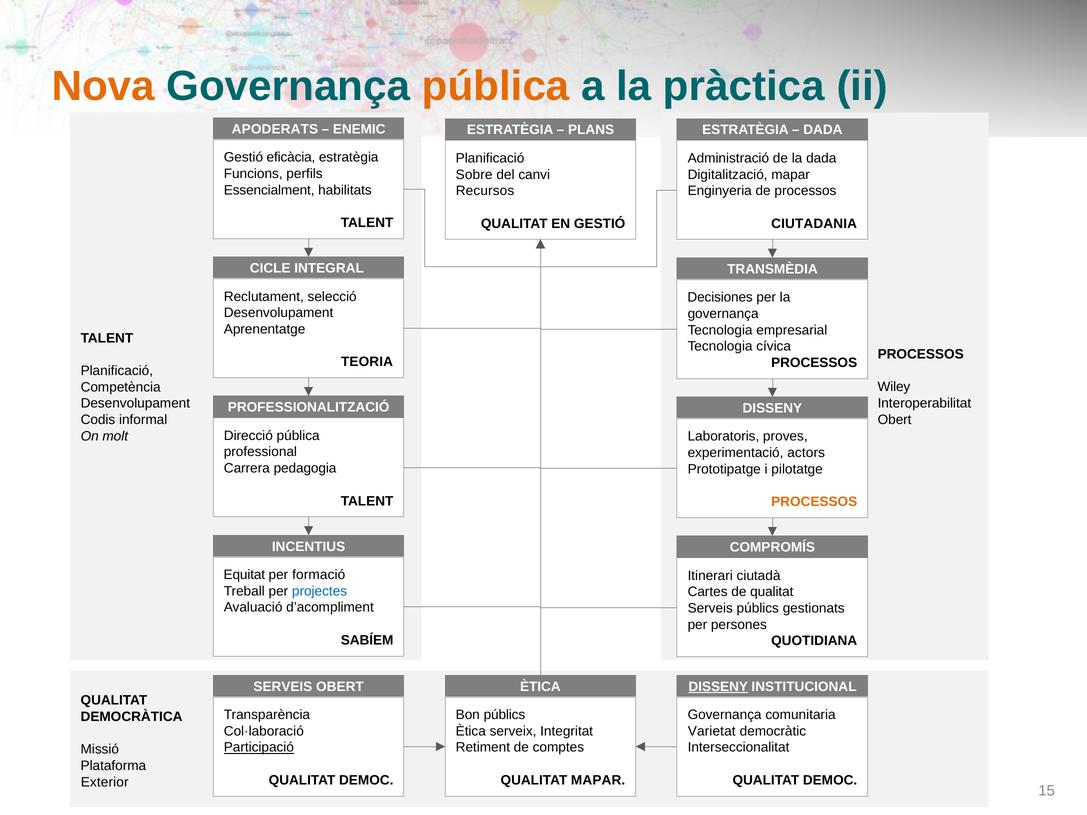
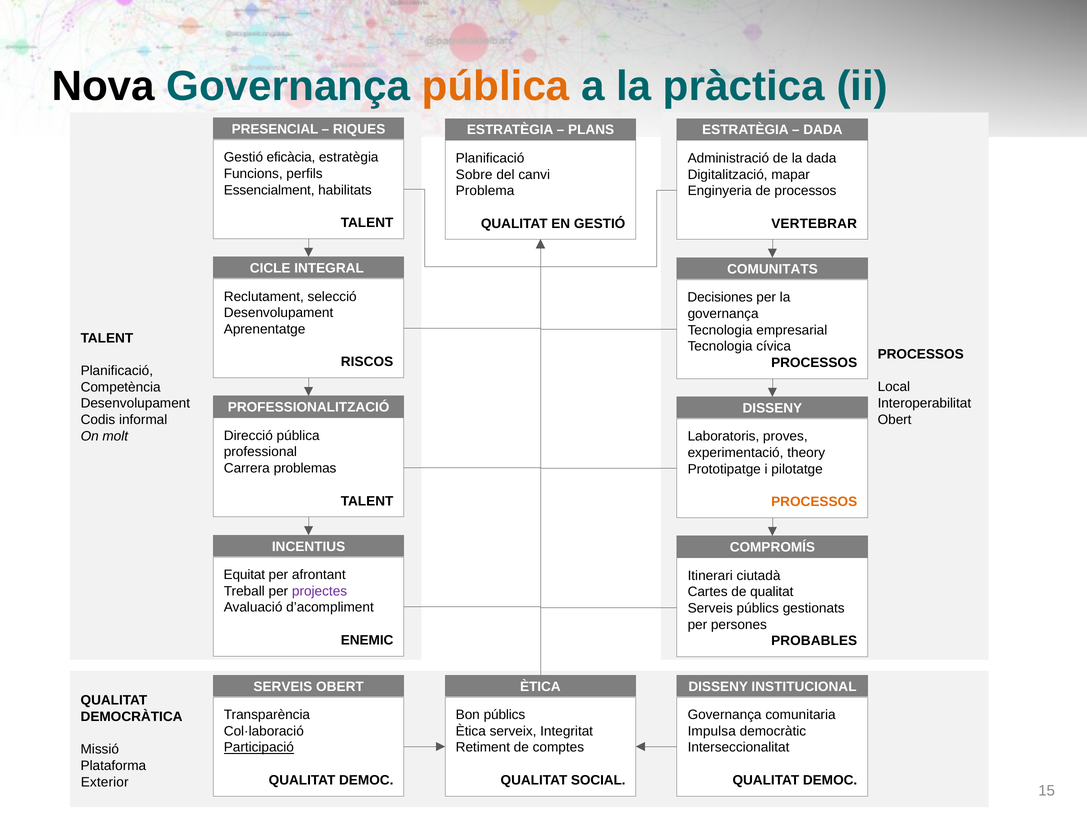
Nova colour: orange -> black (103, 86)
APODERATS: APODERATS -> PRESENCIAL (275, 129)
ENEMIC: ENEMIC -> RIQUES (359, 129)
Recursos: Recursos -> Problema (485, 191)
CIUTADANIA: CIUTADANIA -> VERTEBRAR (814, 224)
TRANSMÈDIA: TRANSMÈDIA -> COMUNITATS (772, 269)
TEORIA: TEORIA -> RISCOS (367, 362)
Wiley: Wiley -> Local (894, 387)
actors: actors -> theory (806, 453)
pedagogia: pedagogia -> problemas (305, 468)
formació: formació -> afrontant (319, 575)
projectes colour: blue -> purple (320, 591)
SABÍEM: SABÍEM -> ENEMIC (367, 640)
QUOTIDIANA: QUOTIDIANA -> PROBABLES (814, 641)
DISSENY underline: present -> none (718, 687)
Varietat: Varietat -> Impulsa (712, 731)
QUALITAT MAPAR: MAPAR -> SOCIAL (598, 780)
